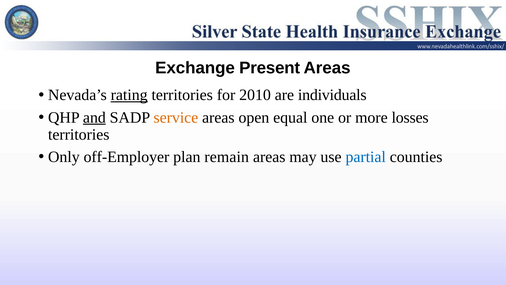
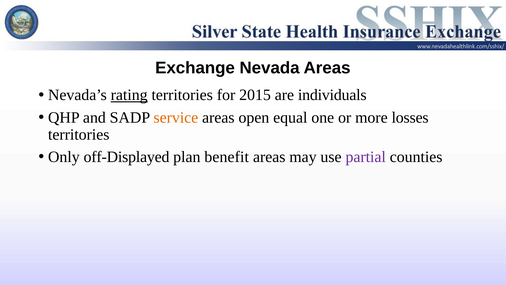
Present: Present -> Nevada (270, 68)
2010: 2010 -> 2015 (255, 95)
and underline: present -> none (94, 117)
off-Employer: off-Employer -> off-Displayed (127, 157)
remain: remain -> benefit (227, 157)
partial colour: blue -> purple (366, 157)
